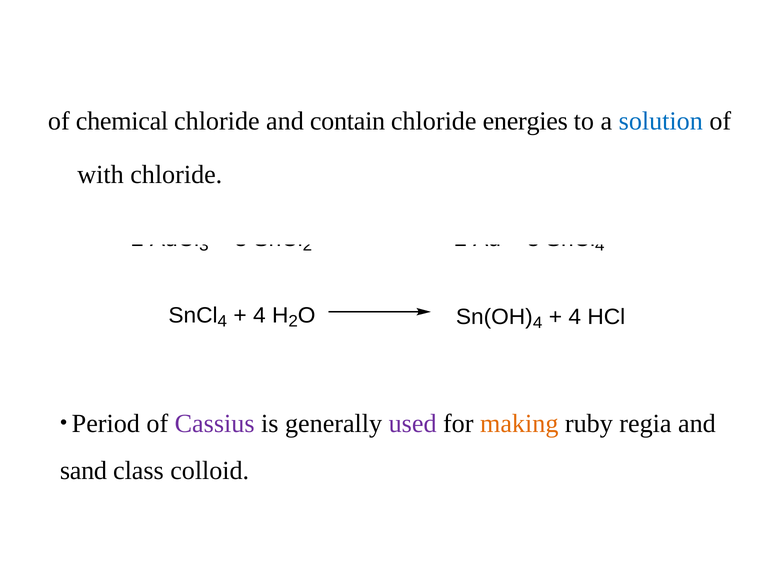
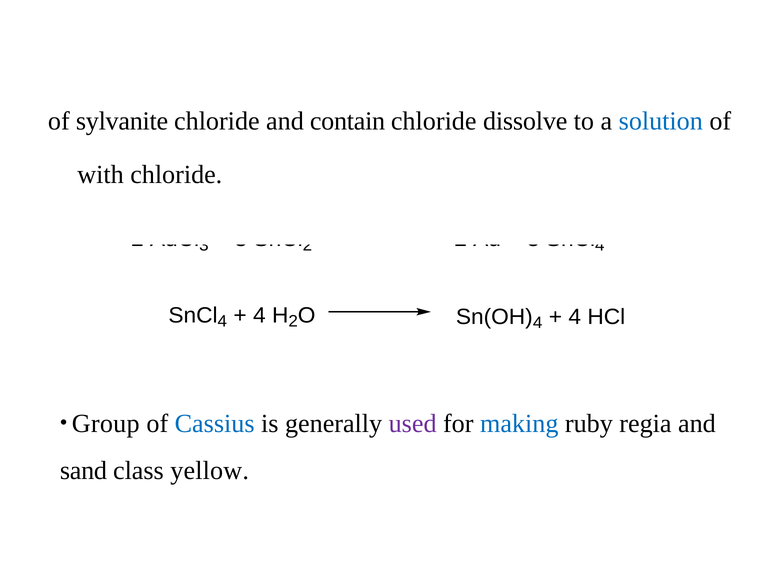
chemical: chemical -> sylvanite (122, 121)
energies: energies -> dissolve (525, 121)
Period: Period -> Group (106, 424)
Cassius colour: purple -> blue (215, 424)
making colour: orange -> blue (519, 424)
colloid: colloid -> yellow (210, 471)
